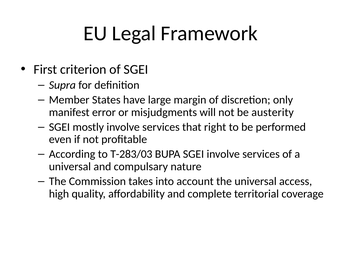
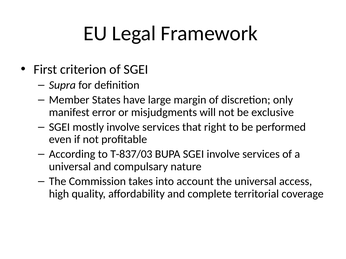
austerity: austerity -> exclusive (273, 112)
T-283/03: T-283/03 -> T-837/03 (131, 154)
